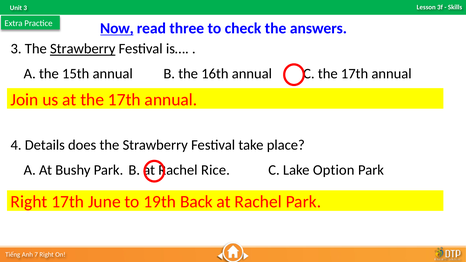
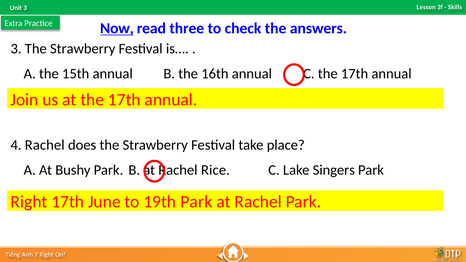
Strawberry underline: present -> none (83, 49)
4 Details: Details -> Rachel (45, 145)
Option: Option -> Singers (334, 170)
19th Back: Back -> Park (196, 202)
